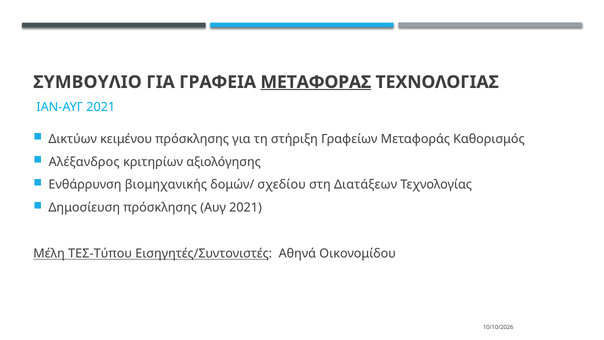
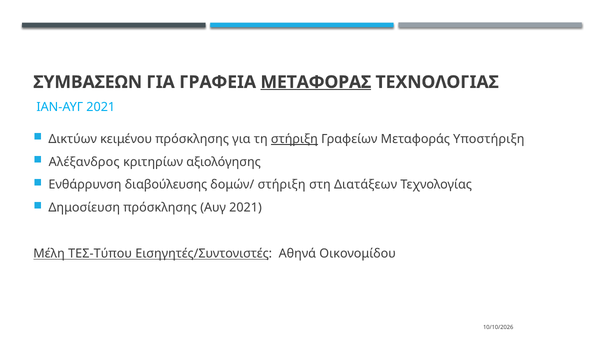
ΣΥΜΒΟΥΛΙΟ: ΣΥΜΒΟΥΛΙΟ -> ΣΥΜΒΑΣΕΩΝ (88, 82)
στήριξη underline: none -> present (294, 139)
Καθορισμός: Καθορισμός -> Υποστήριξη (489, 139)
βιομηχανικής: βιομηχανικής -> διαβούλευσης (166, 185)
δομών/ σχεδίου: σχεδίου -> στήριξη (282, 185)
